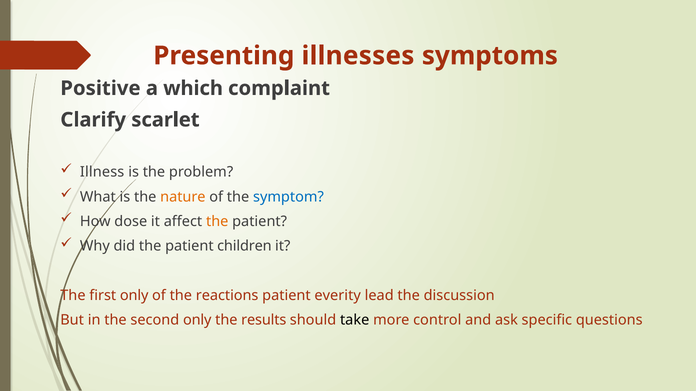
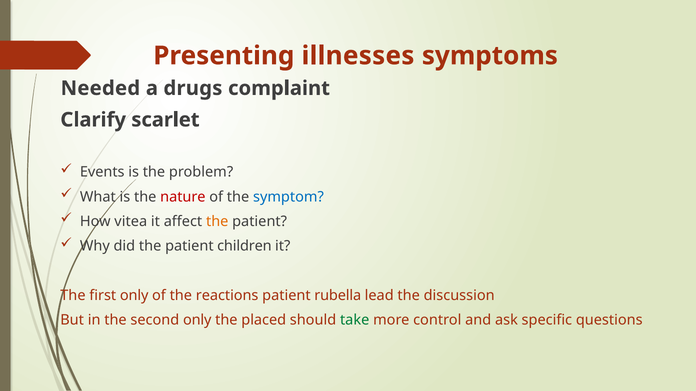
Positive: Positive -> Needed (100, 88)
which: which -> drugs (193, 88)
Illness: Illness -> Events (102, 172)
nature colour: orange -> red (183, 197)
dose: dose -> vitea (131, 222)
everity: everity -> rubella (338, 296)
results: results -> placed (264, 320)
take colour: black -> green (355, 320)
